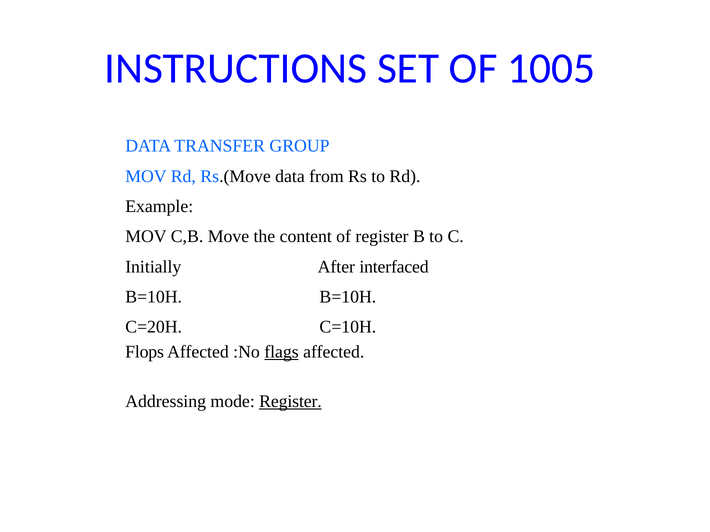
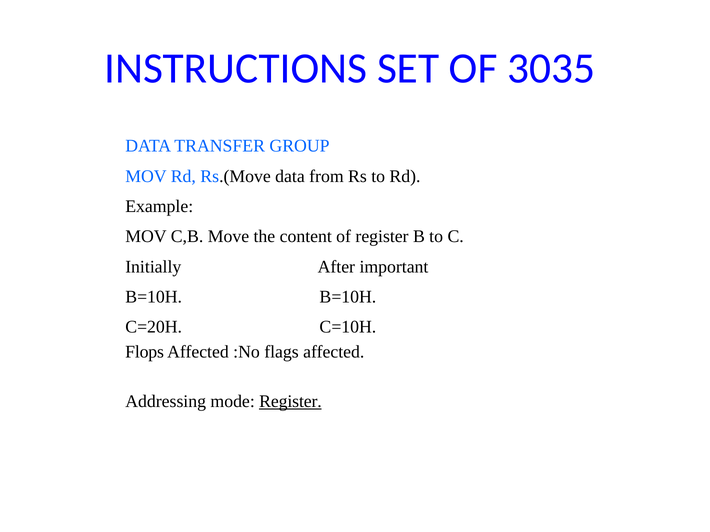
1005: 1005 -> 3035 (551, 69)
interfaced: interfaced -> important (394, 267)
flags underline: present -> none (282, 352)
